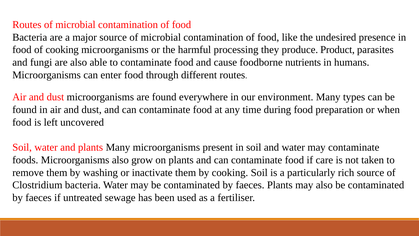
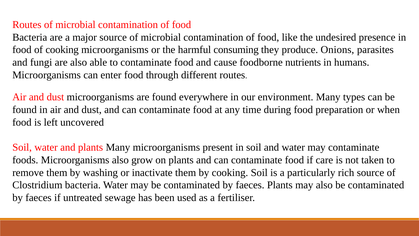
processing: processing -> consuming (236, 50)
Product: Product -> Onions (337, 50)
